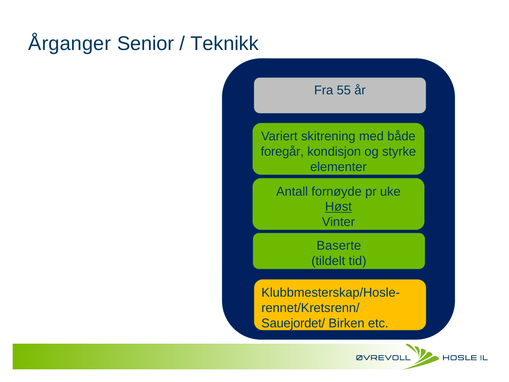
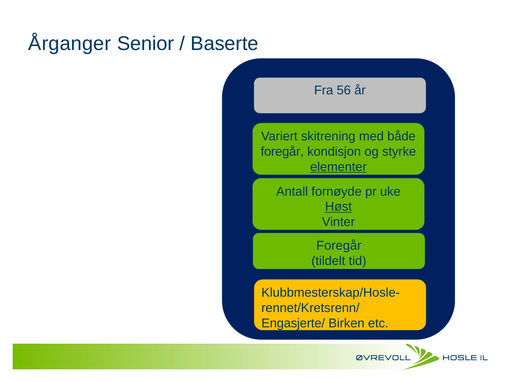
Teknikk: Teknikk -> Baserte (225, 44)
55: 55 -> 56 (344, 90)
elementer underline: none -> present (338, 167)
Baserte: Baserte -> Foregår (339, 245)
Sauejordet/: Sauejordet/ -> Engasjerte/ (293, 323)
